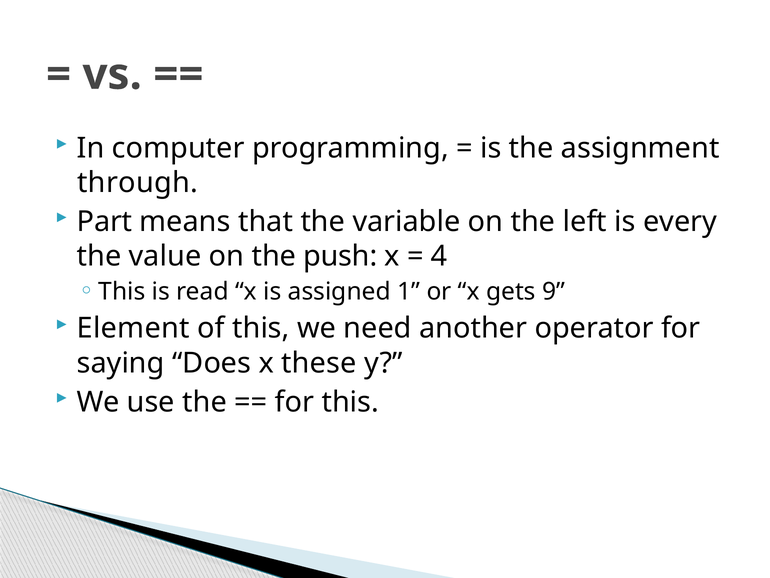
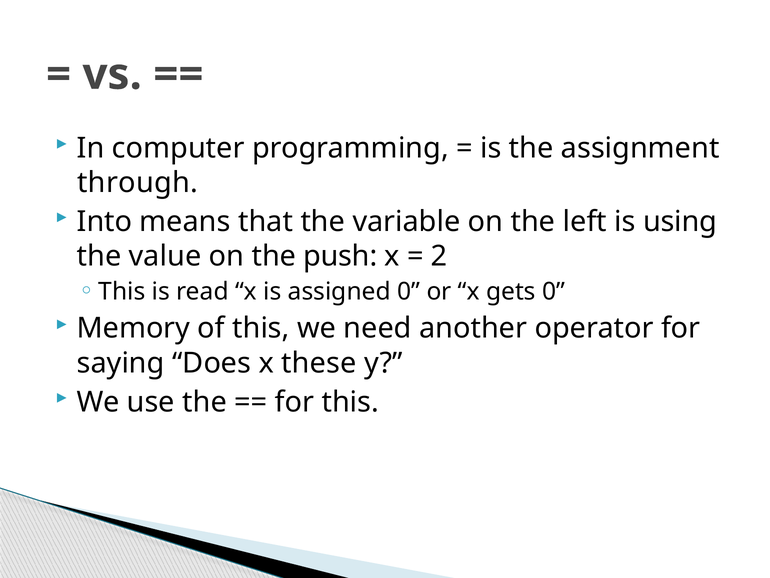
Part: Part -> Into (105, 222)
every: every -> using (680, 222)
4: 4 -> 2 (439, 256)
assigned 1: 1 -> 0 (409, 291)
gets 9: 9 -> 0 (554, 291)
Element: Element -> Memory (133, 328)
